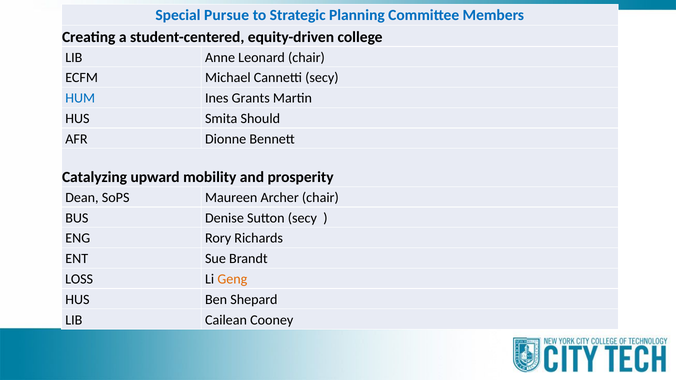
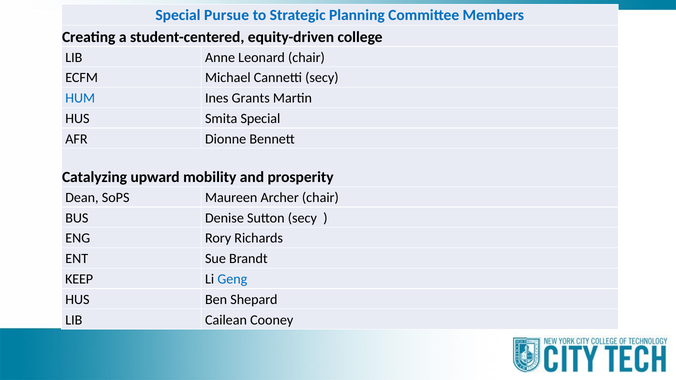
Smita Should: Should -> Special (260, 119)
LOSS: LOSS -> KEEP (79, 279)
Geng colour: orange -> blue (232, 279)
